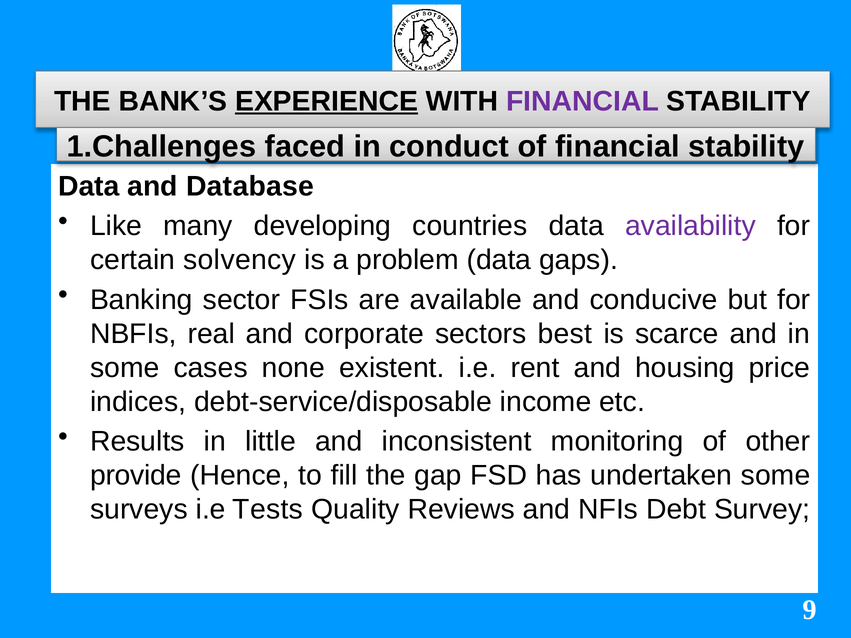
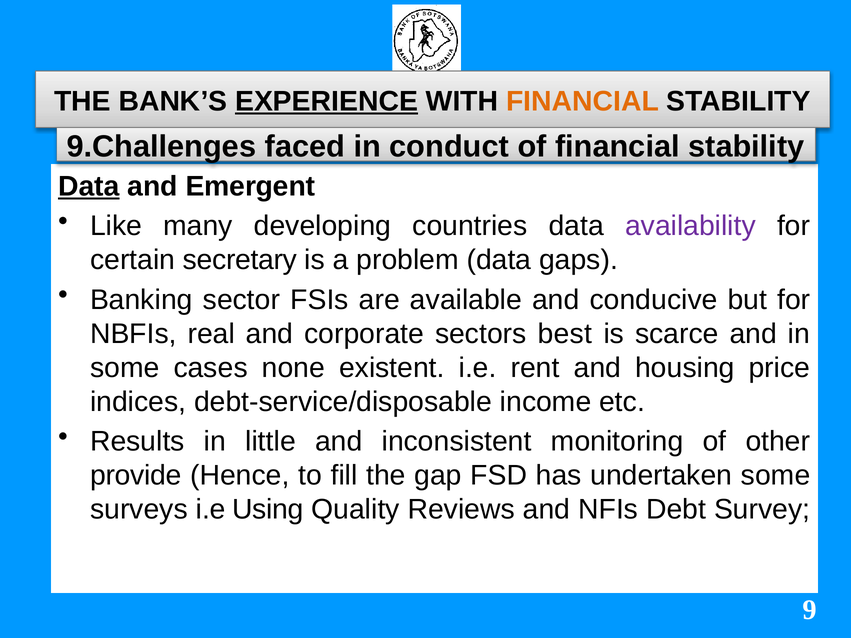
FINANCIAL colour: purple -> orange (583, 101)
1.Challenges: 1.Challenges -> 9.Challenges (161, 146)
Data underline: none -> present (89, 186)
Database: Database -> Emergent (250, 186)
solvency: solvency -> secretary (240, 260)
Tests: Tests -> Using (268, 510)
